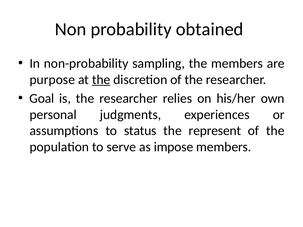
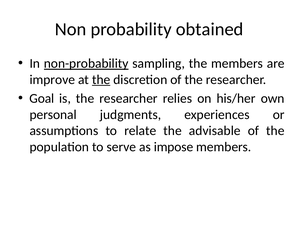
non-probability underline: none -> present (86, 64)
purpose: purpose -> improve (52, 80)
status: status -> relate (140, 131)
represent: represent -> advisable (215, 131)
